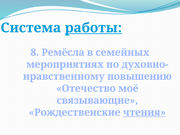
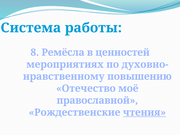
работы underline: present -> none (93, 28)
семейных: семейных -> ценностей (123, 52)
связывающие: связывающие -> православной (97, 100)
